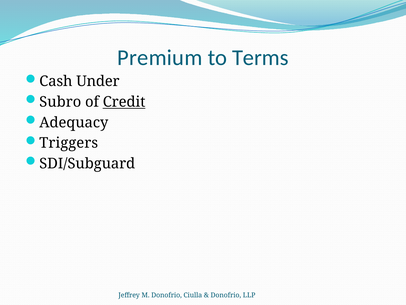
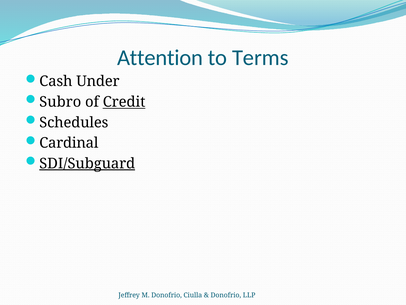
Premium: Premium -> Attention (160, 57)
Adequacy: Adequacy -> Schedules (74, 122)
Triggers: Triggers -> Cardinal (69, 143)
SDI/Subguard underline: none -> present (87, 163)
